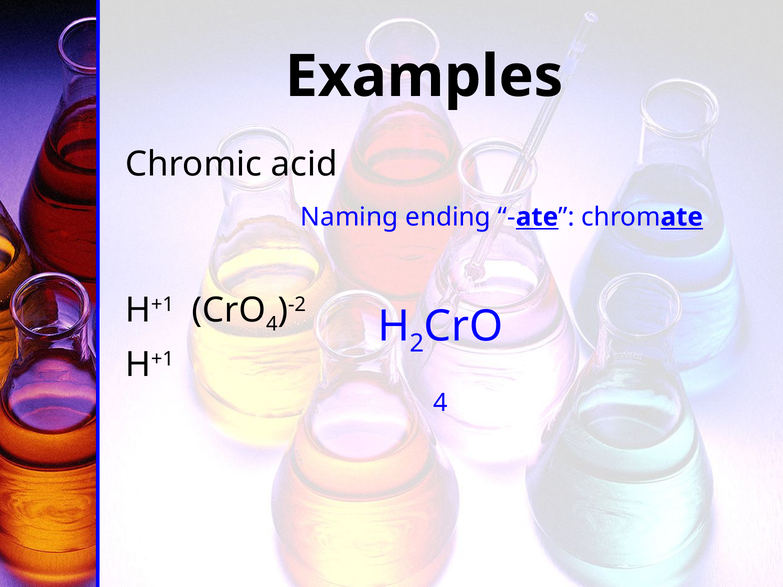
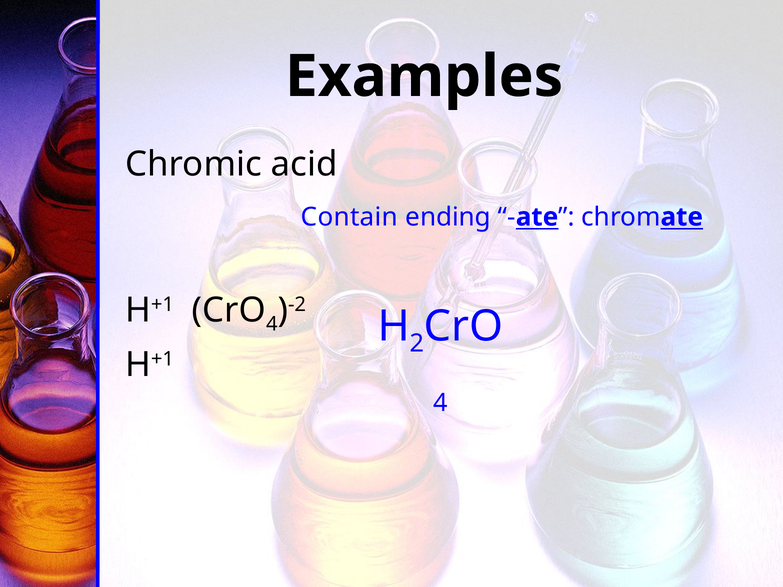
Naming: Naming -> Contain (349, 217)
